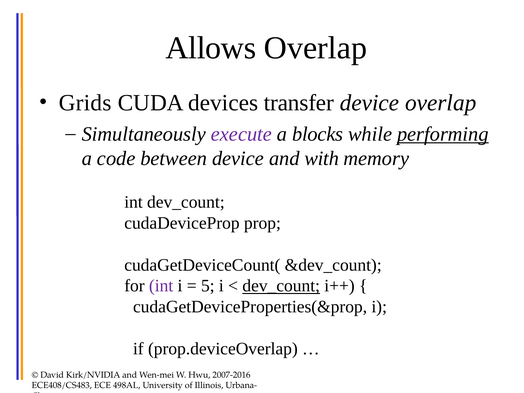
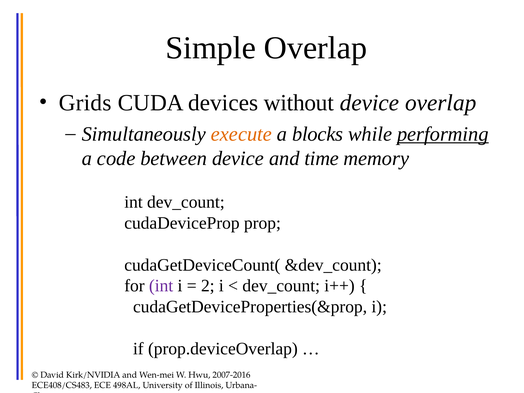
Allows: Allows -> Simple (211, 48)
transfer: transfer -> without (299, 103)
execute colour: purple -> orange (241, 134)
with: with -> time (322, 158)
5: 5 -> 2 (208, 286)
dev_count underline: present -> none (281, 286)
